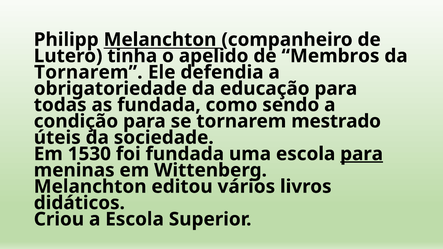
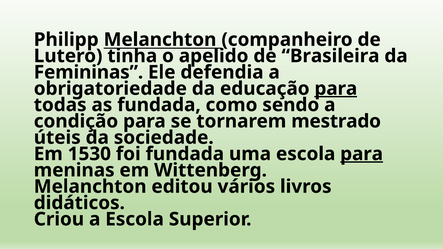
Membros: Membros -> Brasileira (331, 56)
Tornarem: Tornarem -> Femininas (88, 72)
para underline: none -> present (336, 89)
